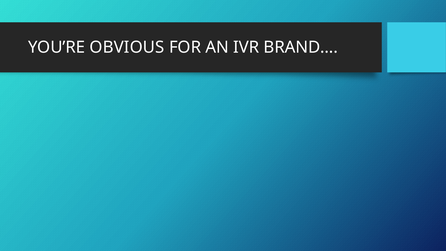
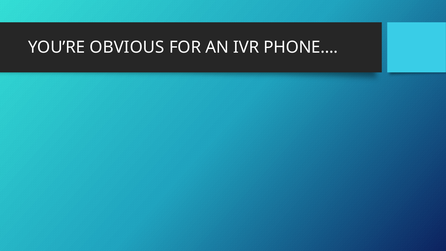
BRAND…: BRAND… -> PHONE… (301, 47)
